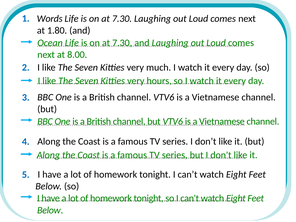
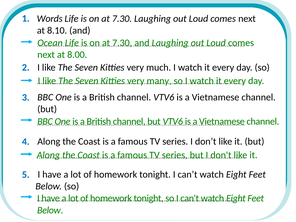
1.80: 1.80 -> 8.10 (57, 30)
hours: hours -> many (159, 81)
